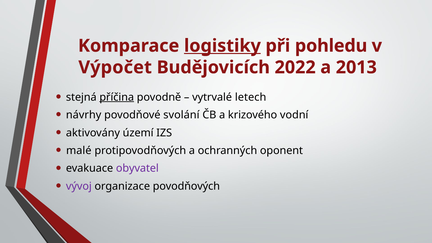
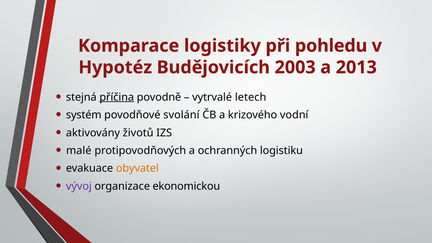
logistiky underline: present -> none (222, 46)
Výpočet: Výpočet -> Hypotéz (115, 67)
2022: 2022 -> 2003 (295, 67)
návrhy: návrhy -> systém (84, 115)
území: území -> životů (138, 133)
oponent: oponent -> logistiku (281, 151)
obyvatel colour: purple -> orange (137, 168)
povodňových: povodňových -> ekonomickou (186, 186)
